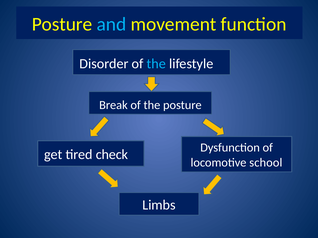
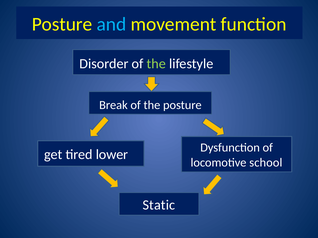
the colour: light blue -> light green (156, 64)
check: check -> lower (112, 155)
Limbs: Limbs -> Static (159, 205)
